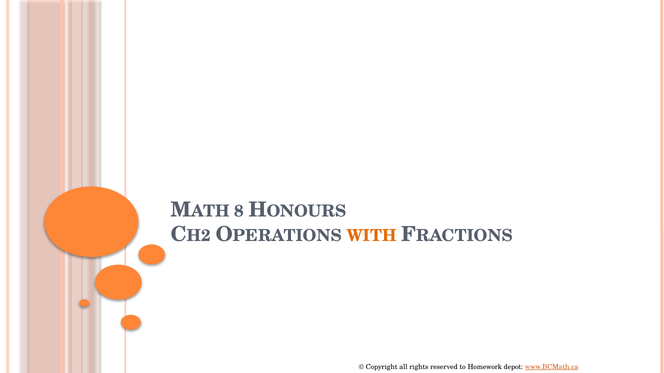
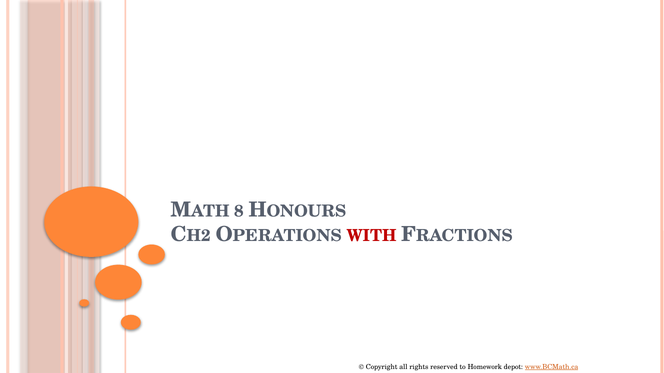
WITH colour: orange -> red (372, 236)
